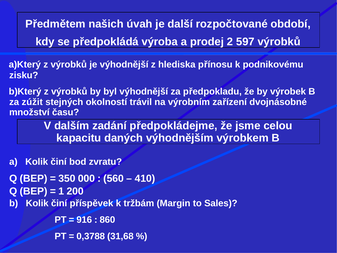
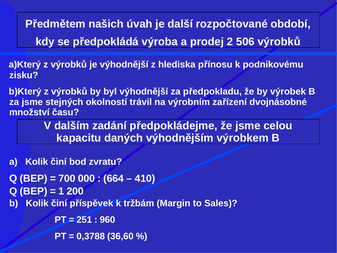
597: 597 -> 506 (245, 42)
za zúžit: zúžit -> jsme (32, 102)
350: 350 -> 700 (67, 178)
560: 560 -> 664 (114, 178)
916: 916 -> 251 (84, 220)
860: 860 -> 960 (107, 220)
31,68: 31,68 -> 36,60 (120, 236)
